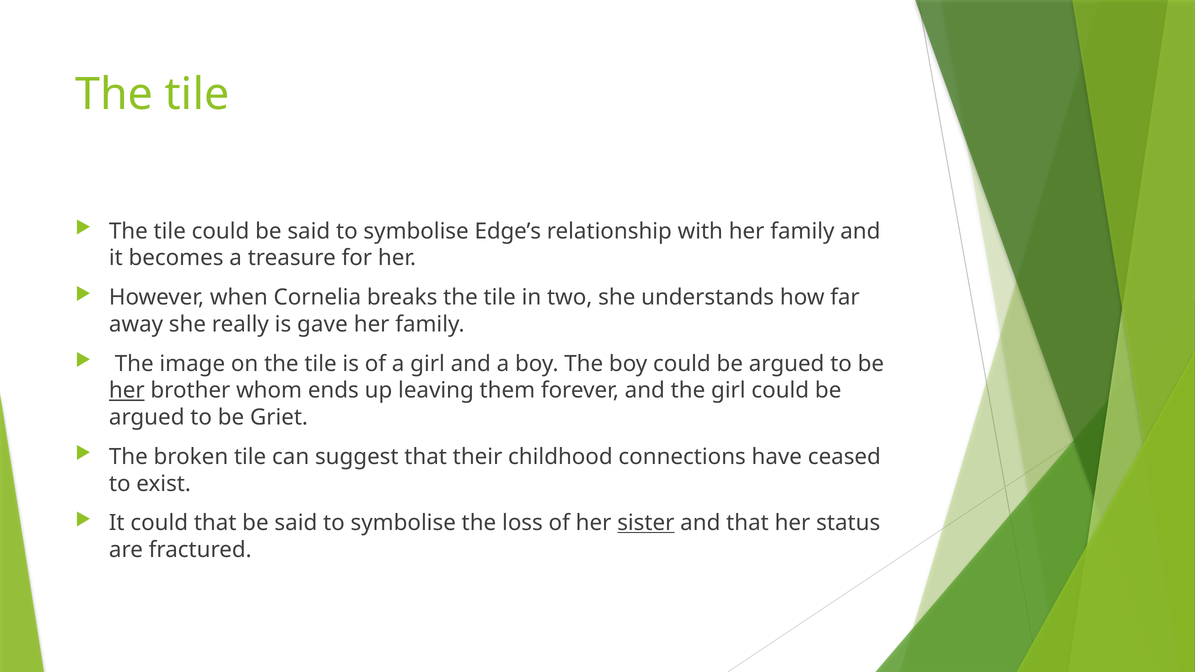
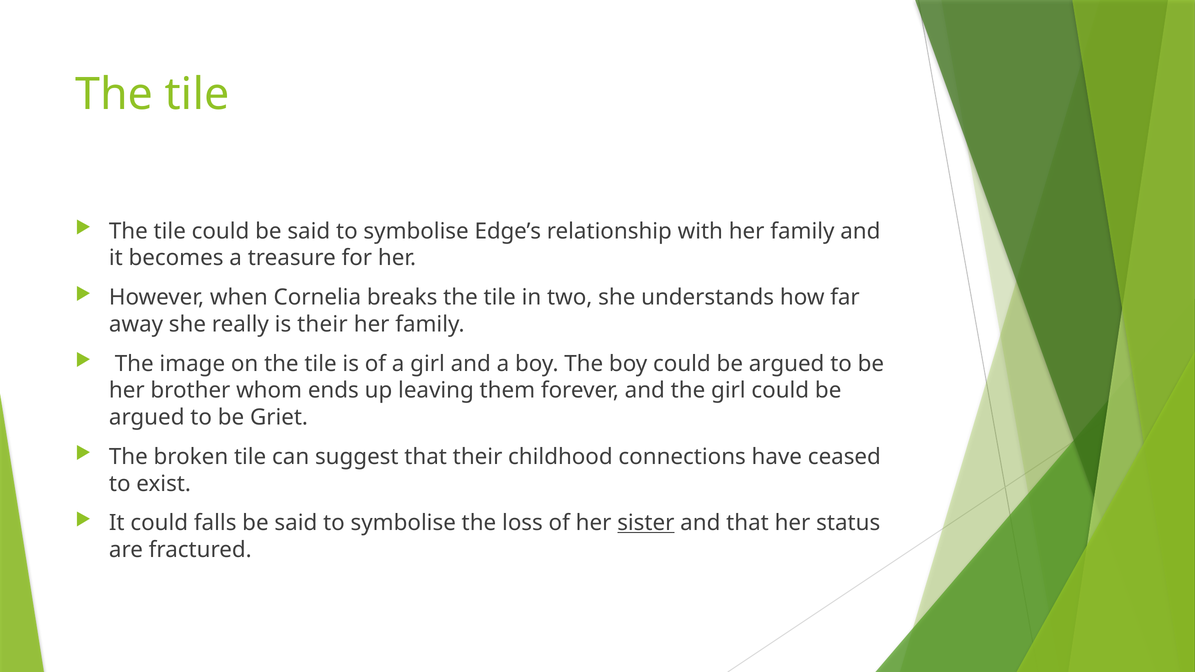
is gave: gave -> their (322, 324)
her underline: present -> none (127, 391)
could that: that -> falls (215, 523)
